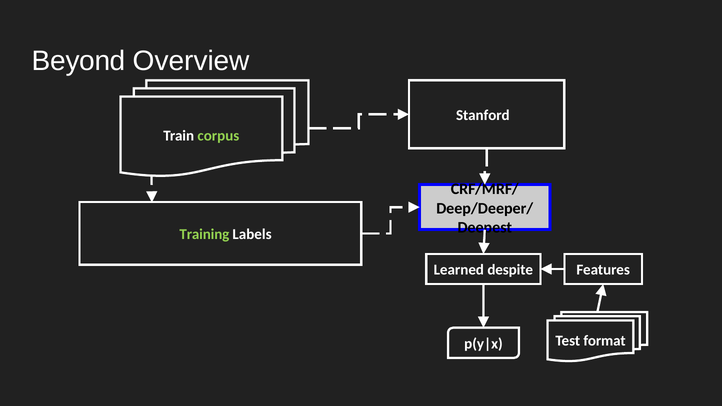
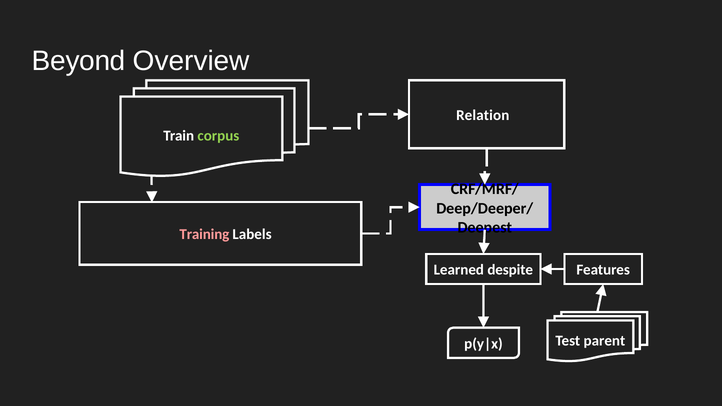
Stanford: Stanford -> Relation (483, 115)
Training colour: light green -> pink (204, 234)
format: format -> parent (604, 341)
